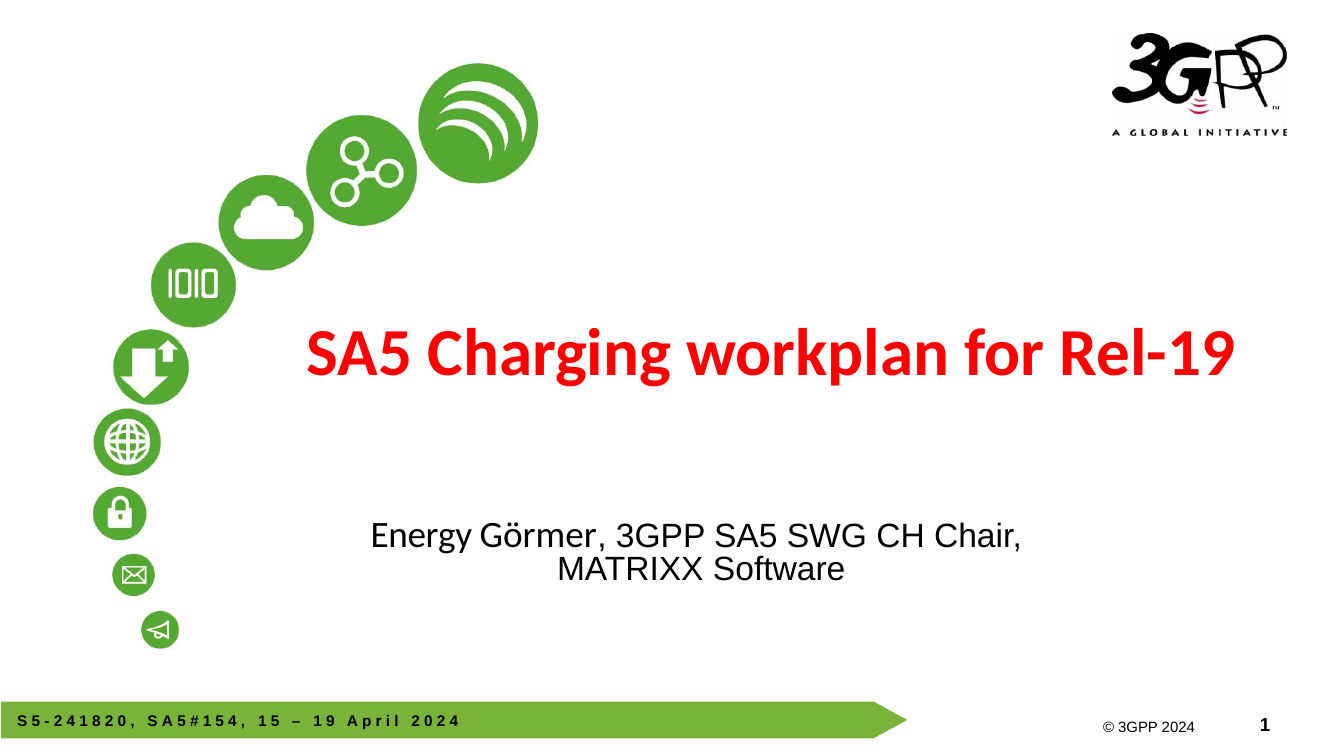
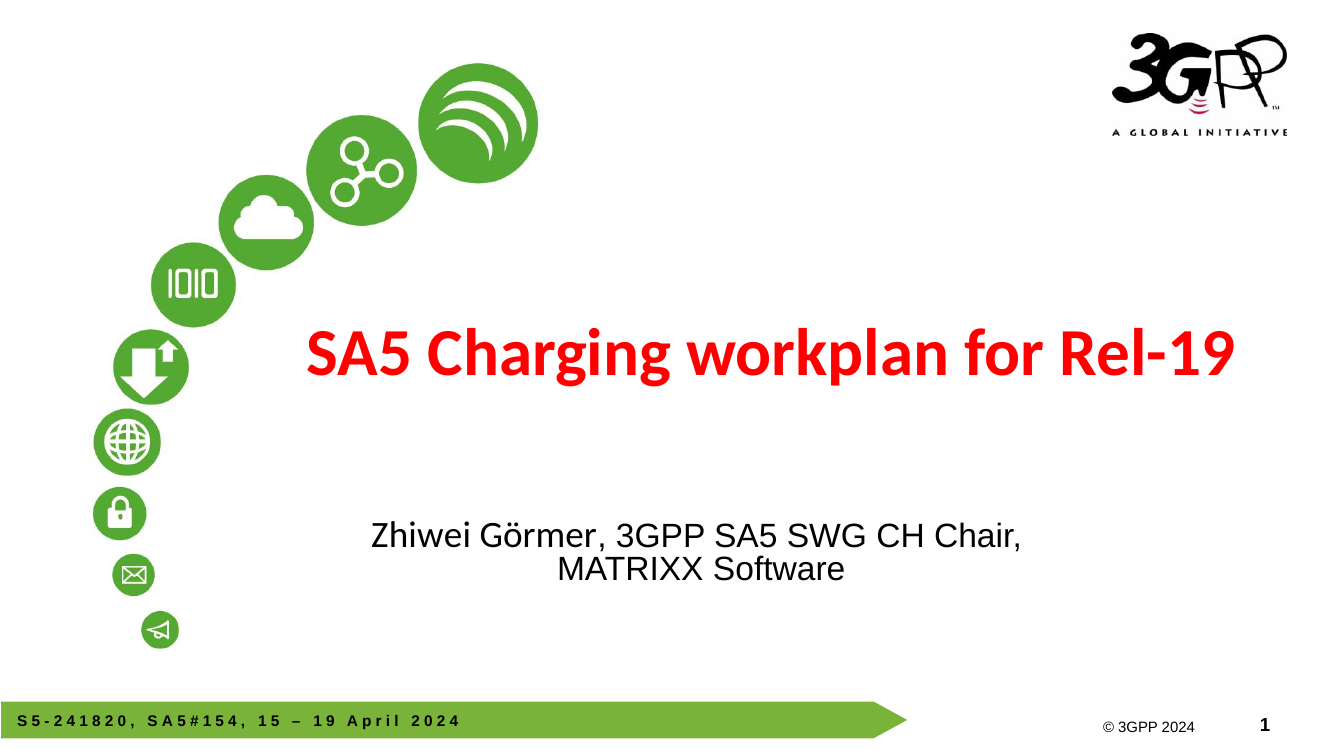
Energy: Energy -> Zhiwei (421, 535)
